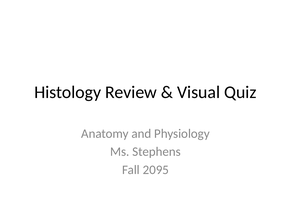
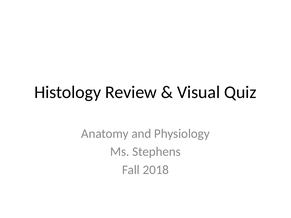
2095: 2095 -> 2018 (156, 170)
